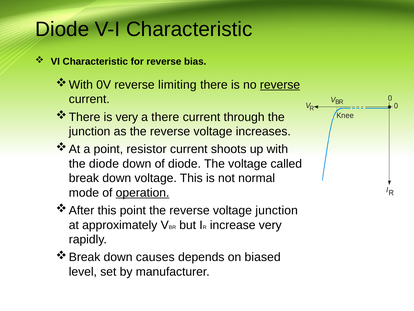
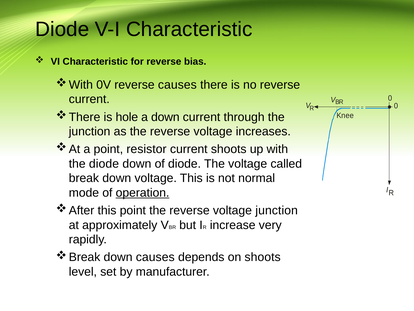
reverse limiting: limiting -> causes (177, 85)
reverse underline: present -> none (280, 85)
is very: very -> hole (127, 117)
a there: there -> down (165, 117)
on biased: biased -> shoots (263, 257)
